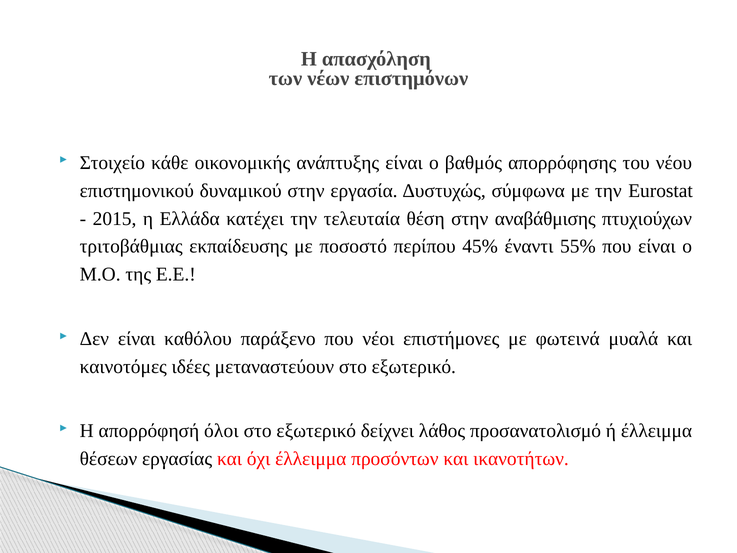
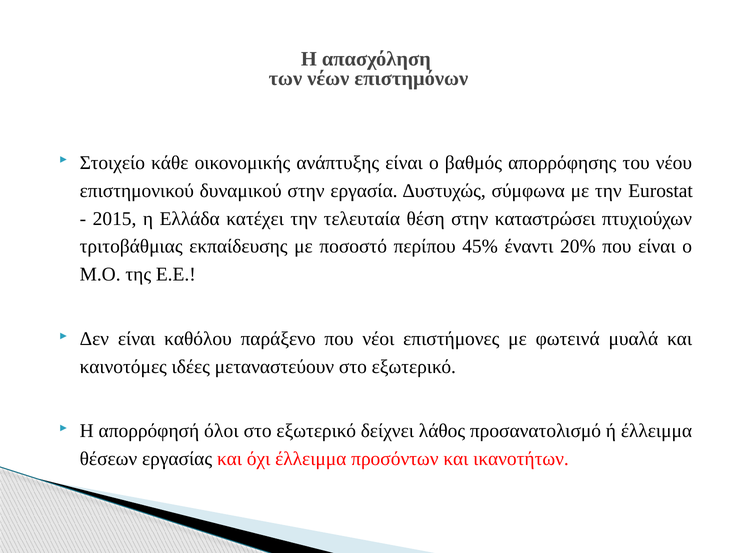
αναβάθμισης: αναβάθμισης -> καταστρώσει (545, 218)
55%: 55% -> 20% (578, 246)
